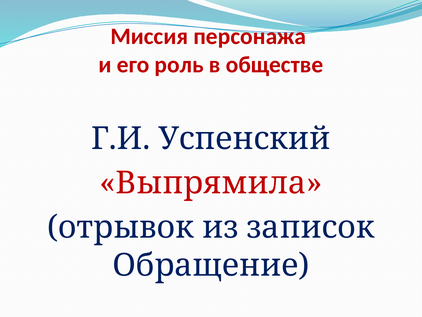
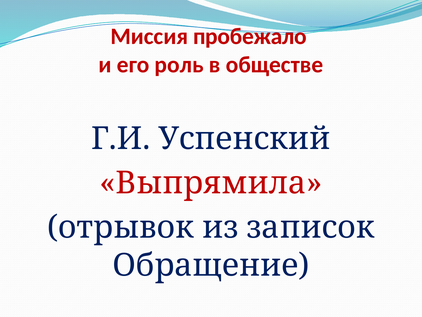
персонажа: персонажа -> пробежало (250, 36)
